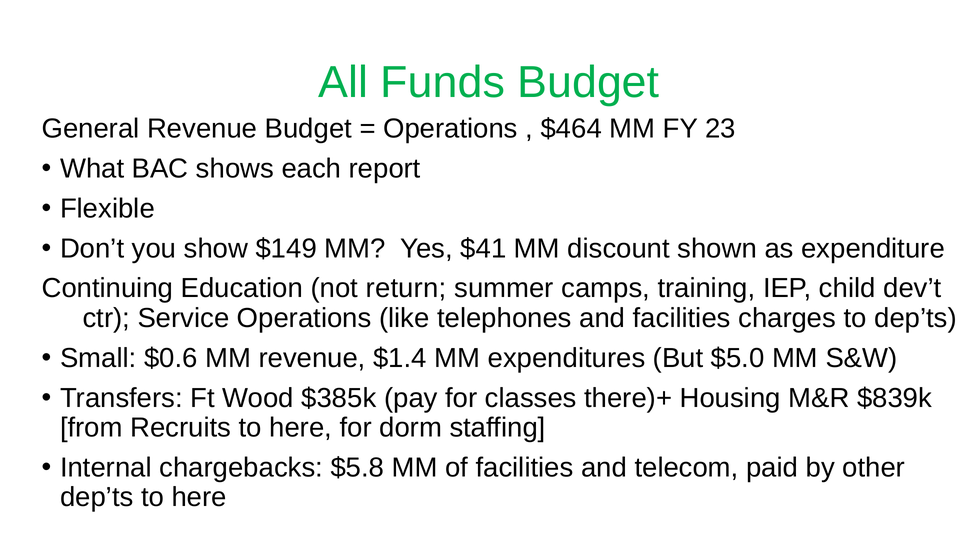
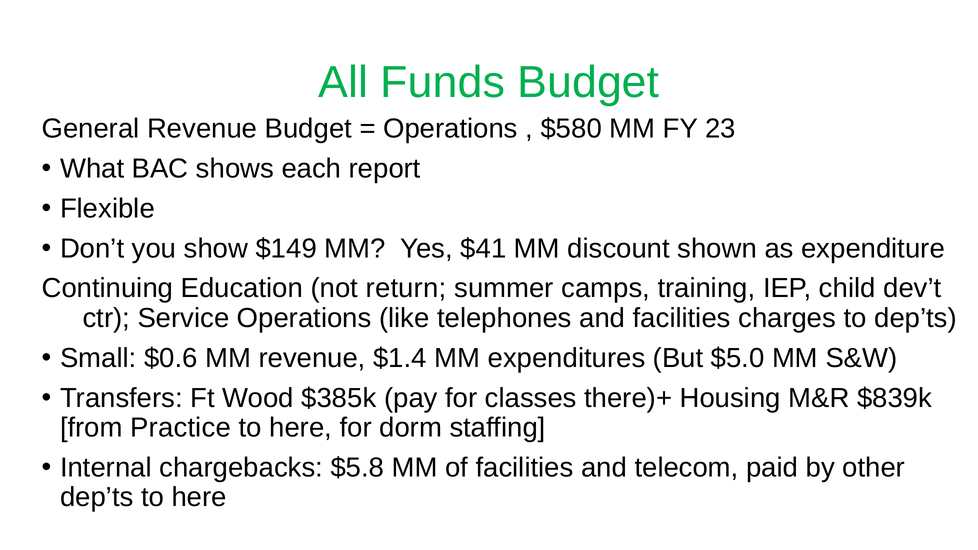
$464: $464 -> $580 (571, 129)
Recruits: Recruits -> Practice (181, 428)
